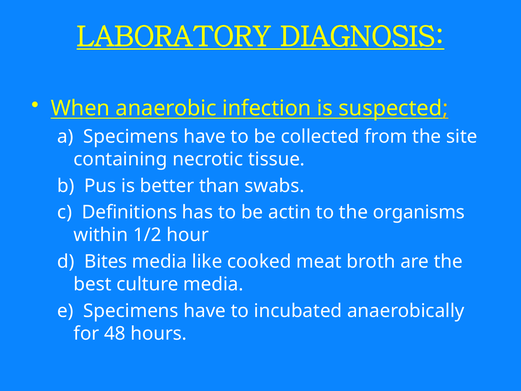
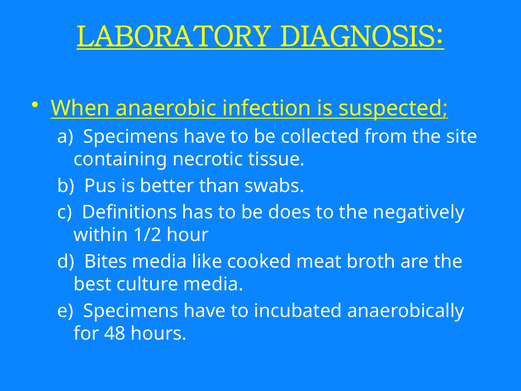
actin: actin -> does (290, 212)
organisms: organisms -> negatively (419, 212)
